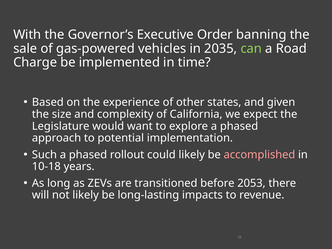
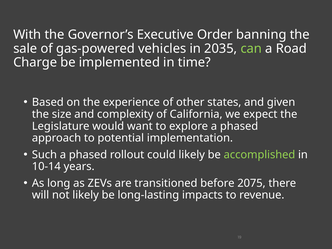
accomplished colour: pink -> light green (259, 155)
10-18: 10-18 -> 10-14 (46, 167)
2053: 2053 -> 2075 (251, 183)
